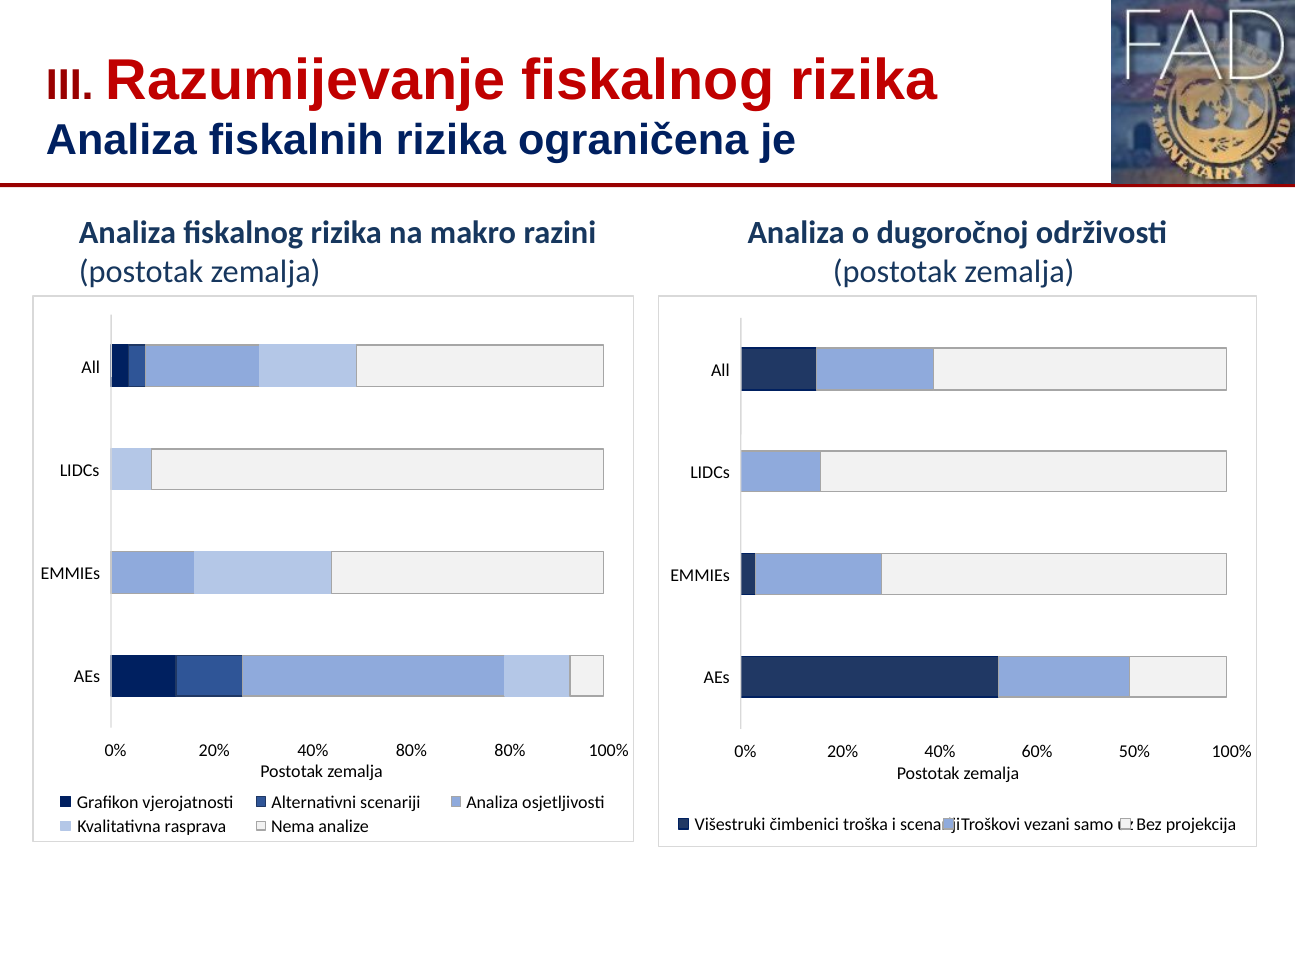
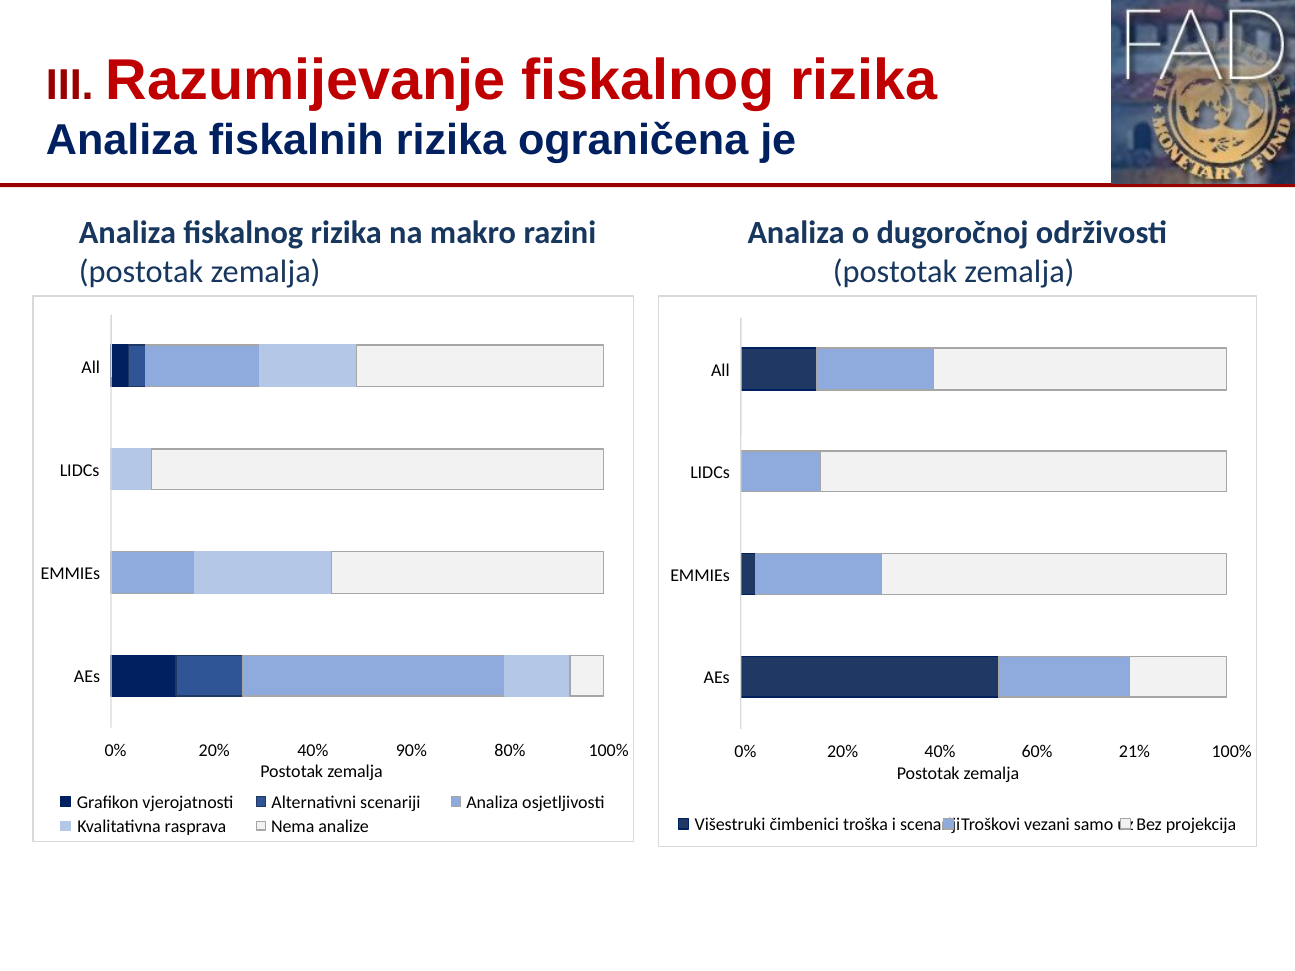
40% 80%: 80% -> 90% (411, 751)
50%: 50% -> 21% (1134, 752)
